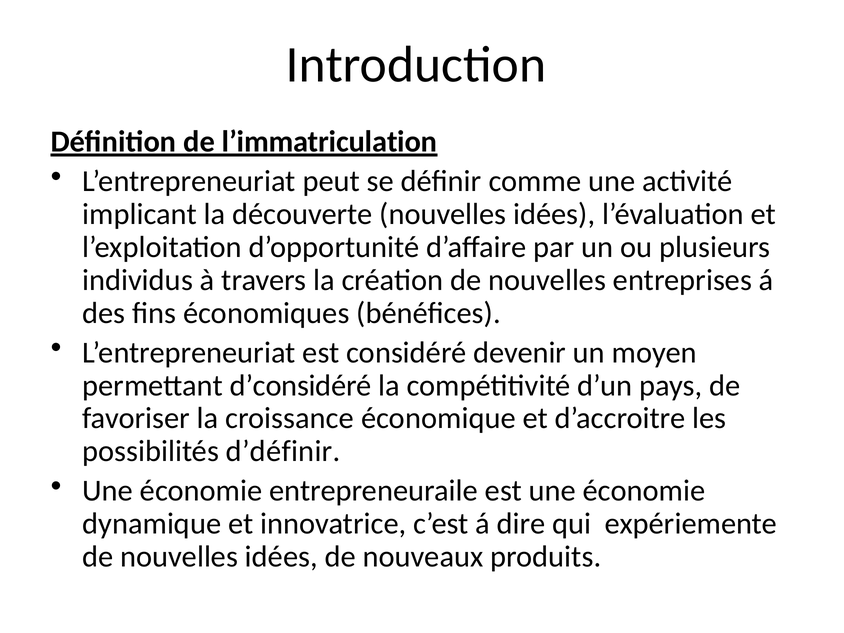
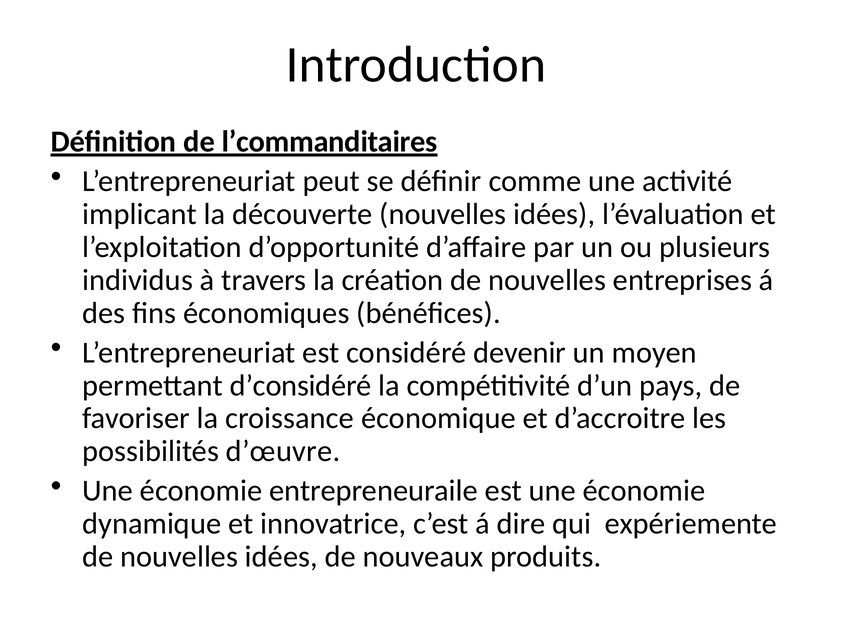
l’immatriculation: l’immatriculation -> l’commanditaires (330, 142)
d’définir: d’définir -> d’œuvre (283, 451)
